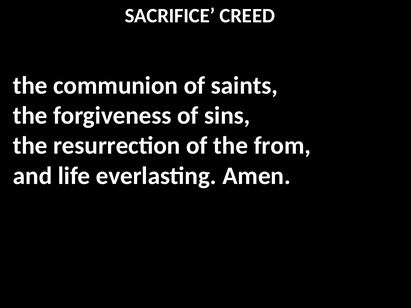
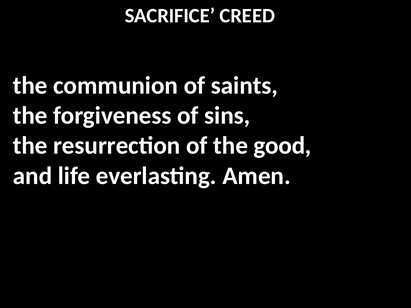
from: from -> good (282, 146)
